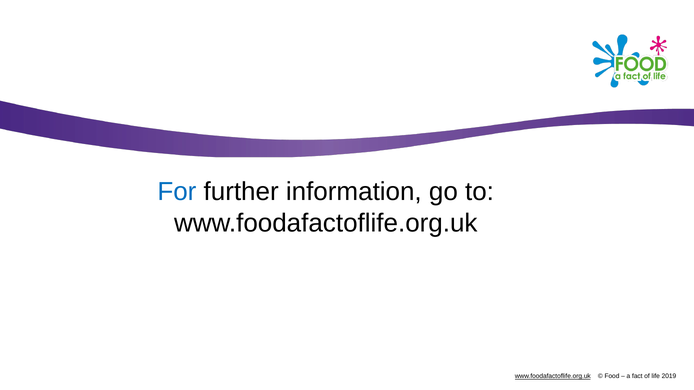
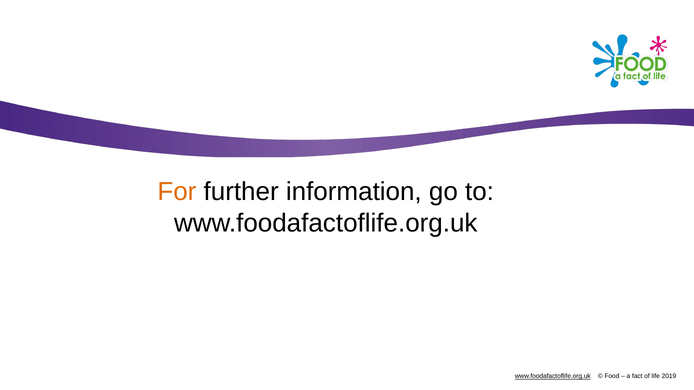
For colour: blue -> orange (177, 192)
